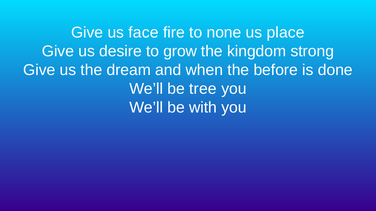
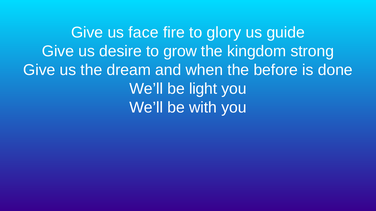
none: none -> glory (224, 33)
place: place -> guide (286, 33)
tree: tree -> light (203, 89)
